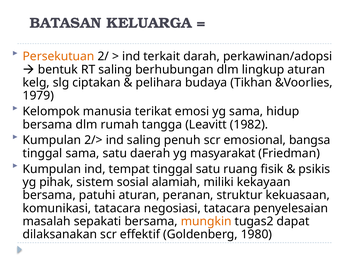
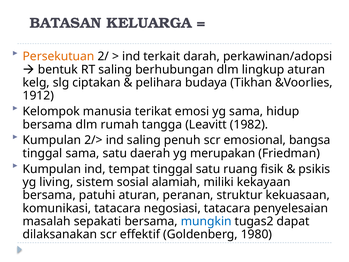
1979: 1979 -> 1912 (38, 96)
masyarakat: masyarakat -> merupakan (223, 153)
pihak: pihak -> living (56, 182)
mungkin colour: orange -> blue (206, 221)
